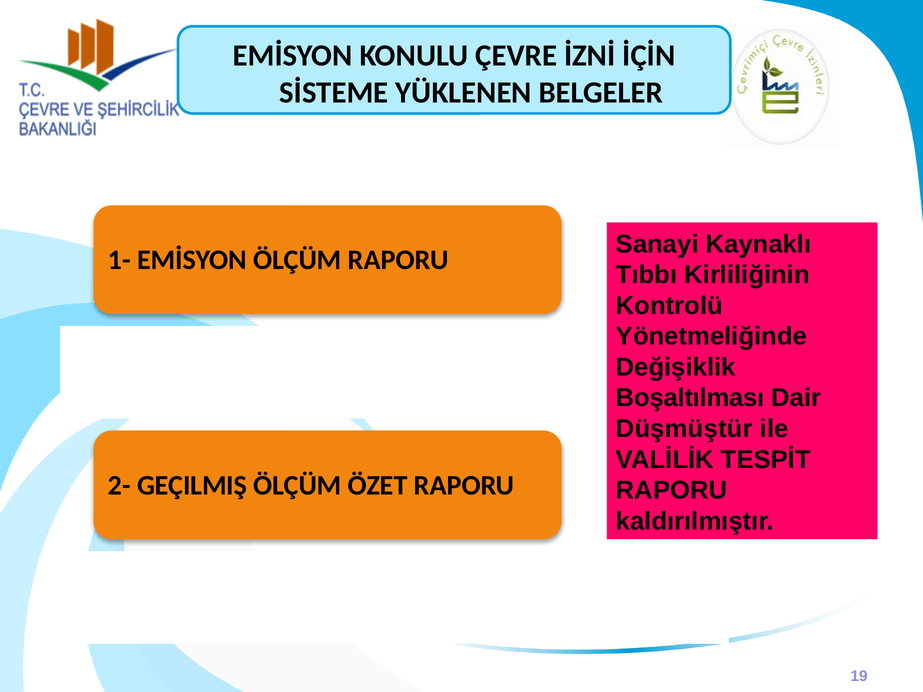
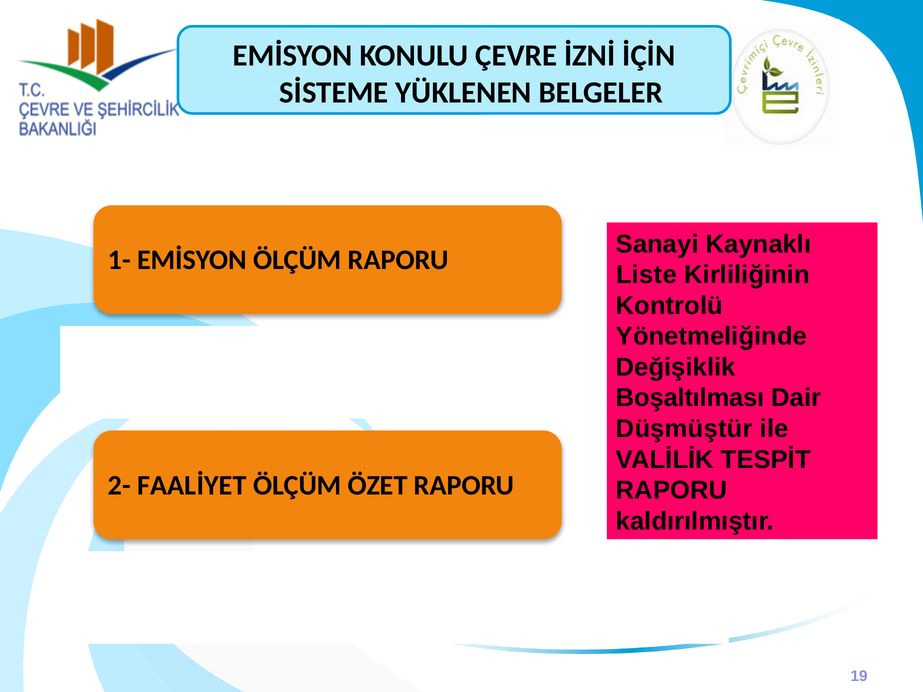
Tıbbı: Tıbbı -> Liste (646, 275)
GEÇILMIŞ: GEÇILMIŞ -> FAALİYET (192, 485)
